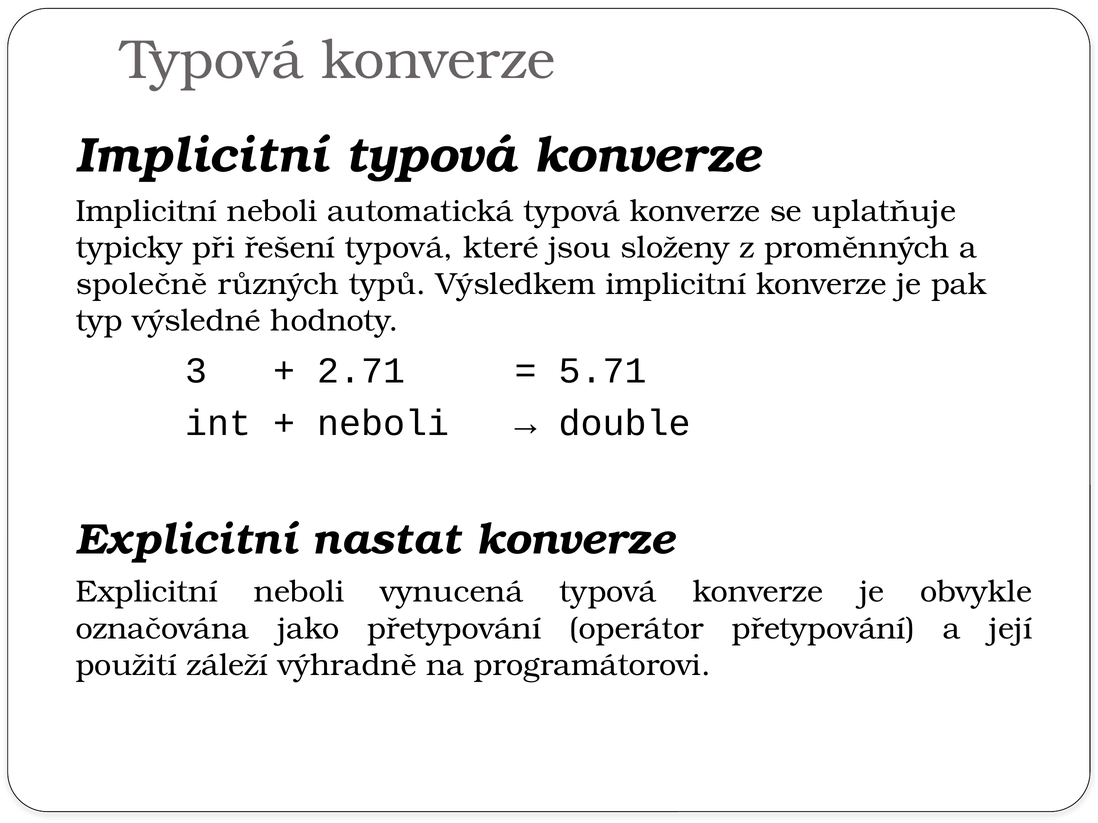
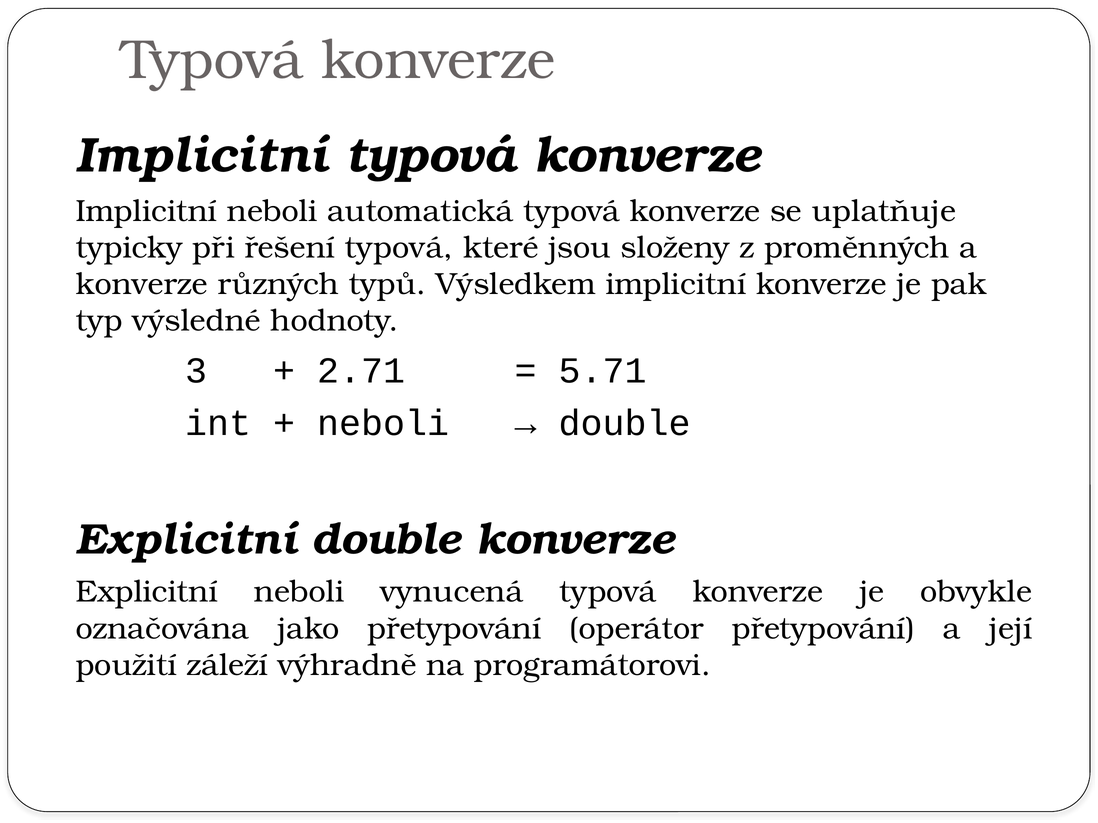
společně: společně -> konverze (142, 284)
Explicitní nastat: nastat -> double (386, 540)
